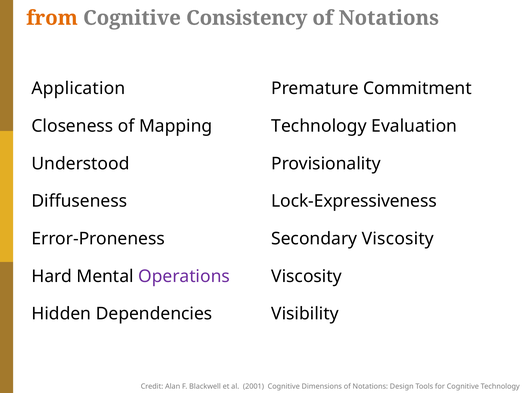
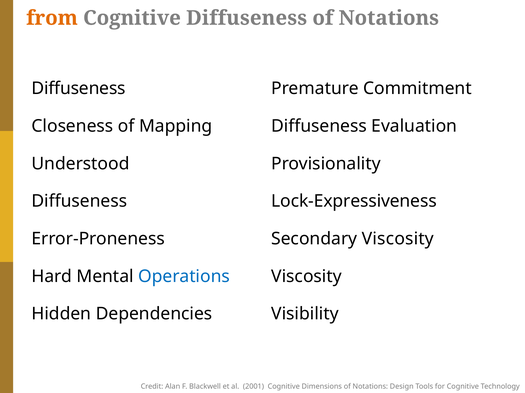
Cognitive Consistency: Consistency -> Diffuseness (247, 18)
Application: Application -> Diffuseness (79, 89)
Technology: Technology -> Diffuseness (319, 126)
Operations colour: purple -> blue (184, 277)
